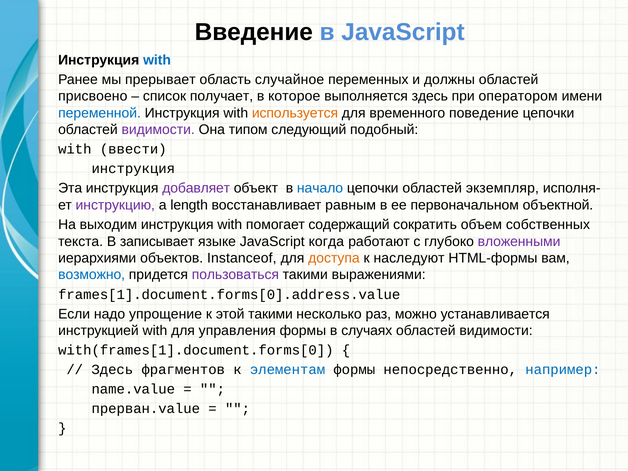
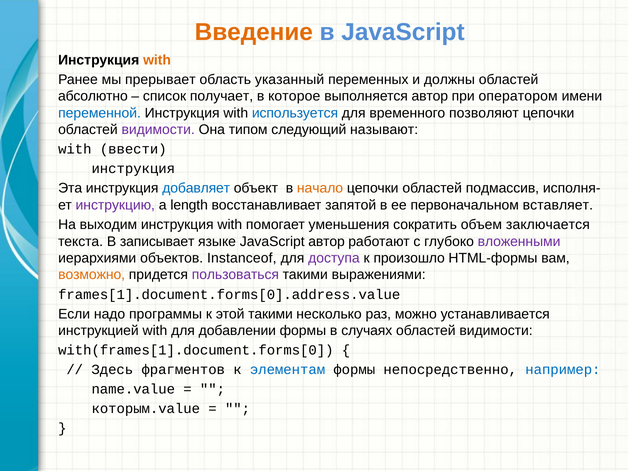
Введение colour: black -> orange (254, 32)
with colour: blue -> orange (157, 60)
случайное: случайное -> указанный (290, 80)
присвоено: присвоено -> абсолютно (93, 96)
выполняется здесь: здесь -> автор (430, 96)
используется colour: orange -> blue (295, 113)
поведение: поведение -> позволяют (484, 113)
подобный: подобный -> называют (384, 130)
добавляет colour: purple -> blue (196, 188)
начало colour: blue -> orange (320, 188)
экземпляр: экземпляр -> подмассив (502, 188)
равным: равным -> запятой (351, 205)
объектной: объектной -> вставляет (558, 205)
содержащий: содержащий -> уменьшения (349, 225)
собственных: собственных -> заключается (548, 225)
JavaScript когда: когда -> автор (327, 241)
доступа colour: orange -> purple (334, 258)
наследуют: наследуют -> произошло (409, 258)
возможно colour: blue -> orange (92, 275)
упрощение: упрощение -> программы (166, 314)
управления: управления -> добавлении (237, 331)
прерван.value: прерван.value -> которым.value (146, 409)
